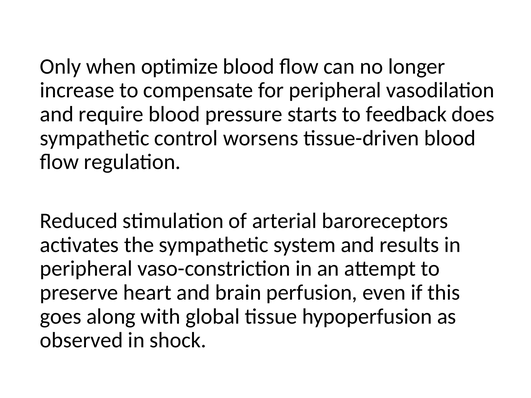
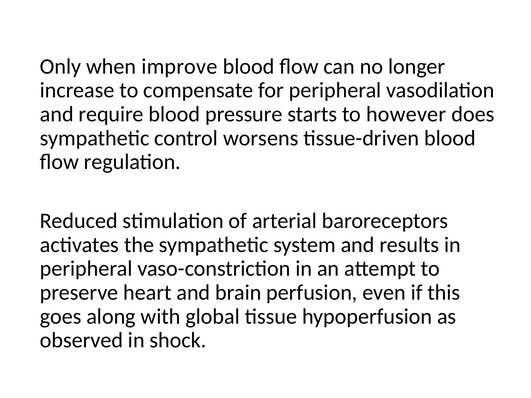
optimize: optimize -> improve (179, 66)
feedback: feedback -> however (406, 114)
